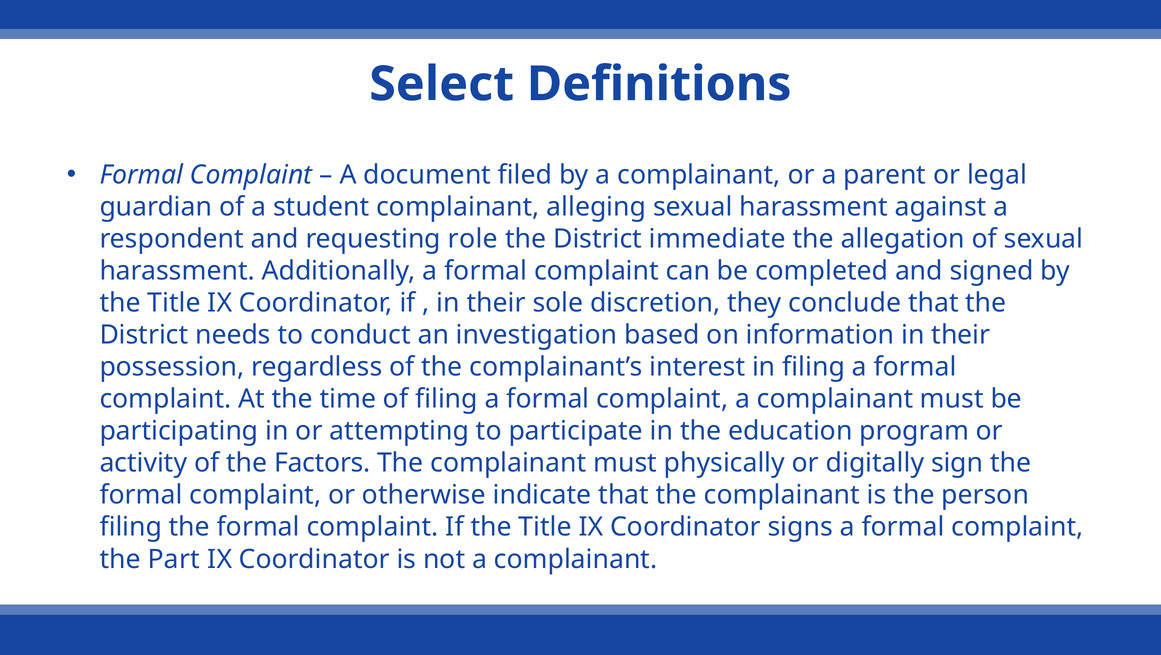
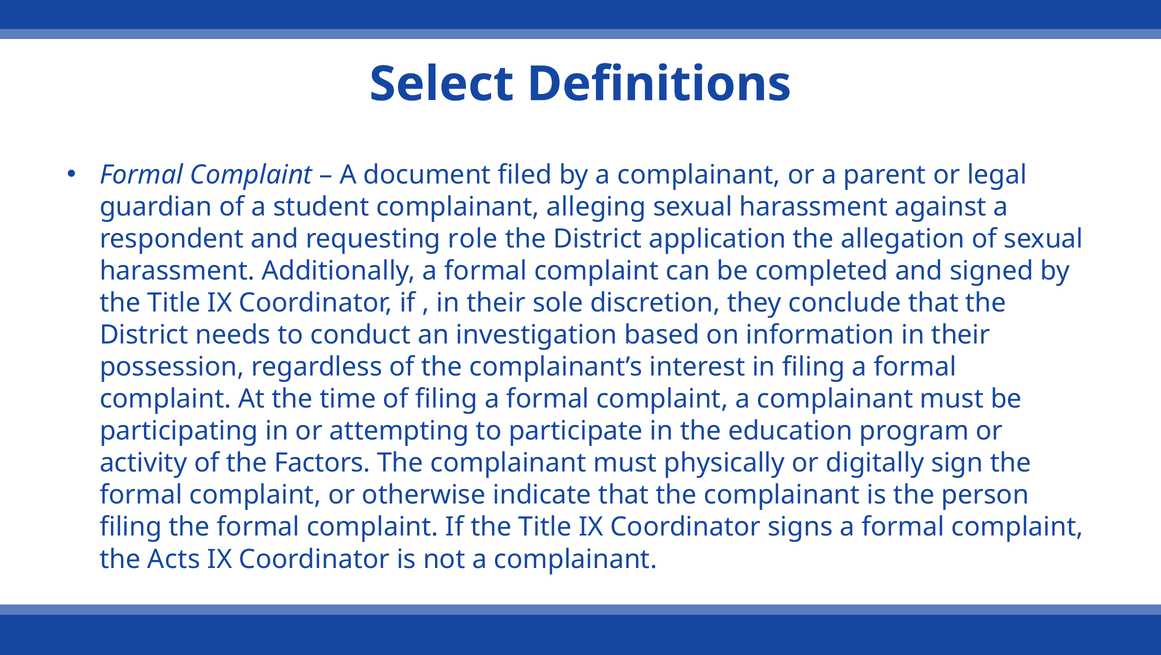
immediate: immediate -> application (717, 239)
Part: Part -> Acts (174, 559)
